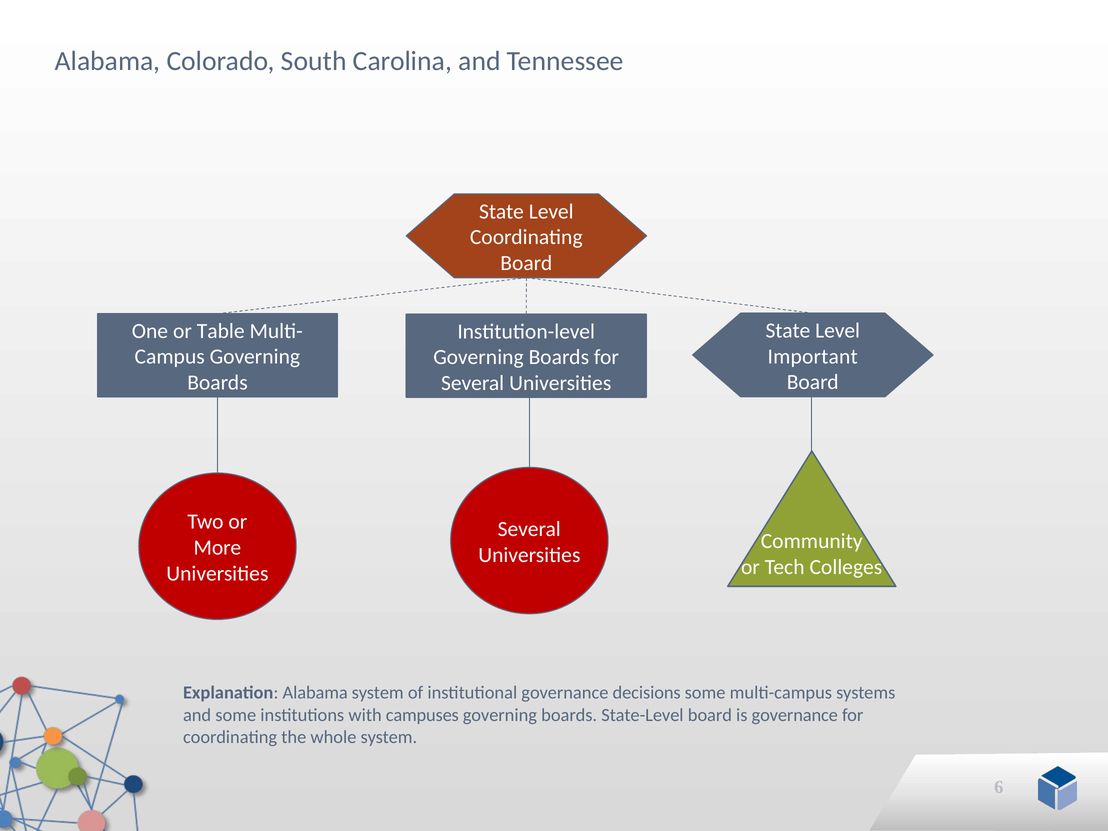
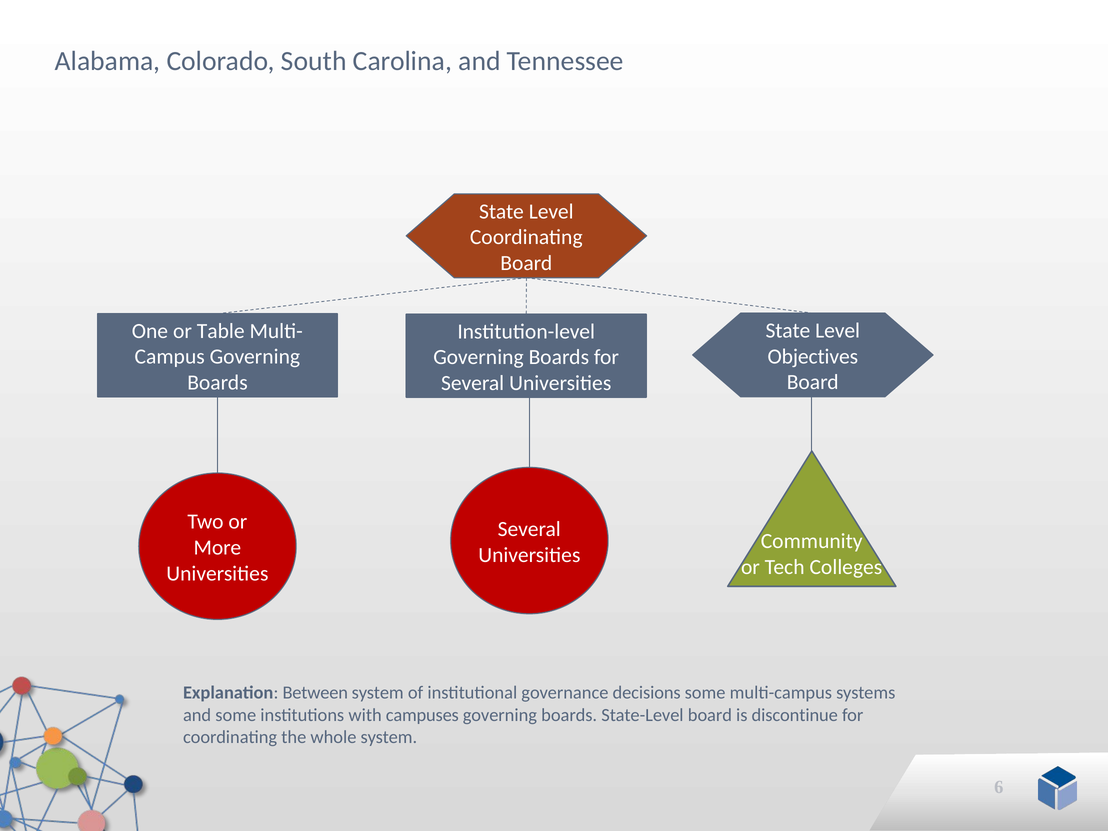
Important: Important -> Objectives (813, 356)
Explanation Alabama: Alabama -> Between (315, 693)
is governance: governance -> discontinue (795, 715)
